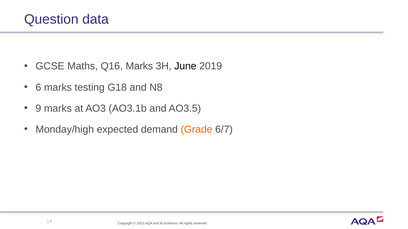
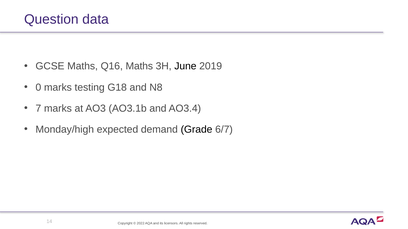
Q16 Marks: Marks -> Maths (139, 66)
6: 6 -> 0 (38, 88)
9: 9 -> 7 (38, 109)
AO3.5: AO3.5 -> AO3.4 (185, 109)
Grade colour: orange -> black (197, 130)
